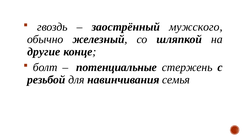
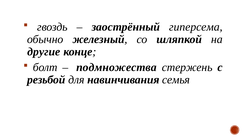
мужского: мужского -> гиперсема (196, 27)
потенциальные: потенциальные -> подмножества (116, 67)
